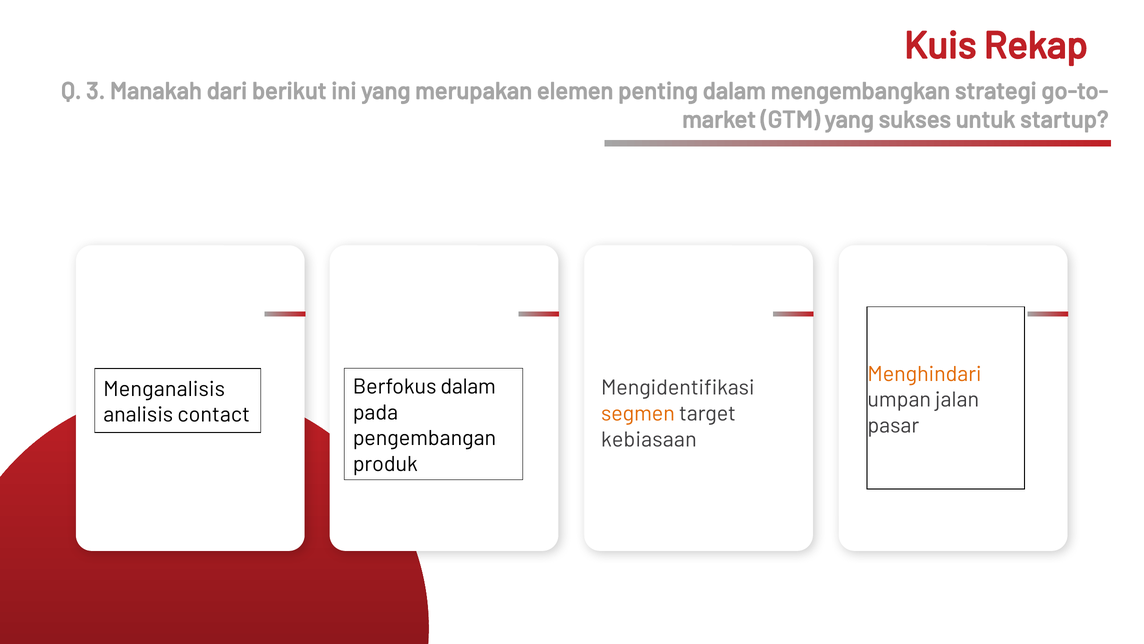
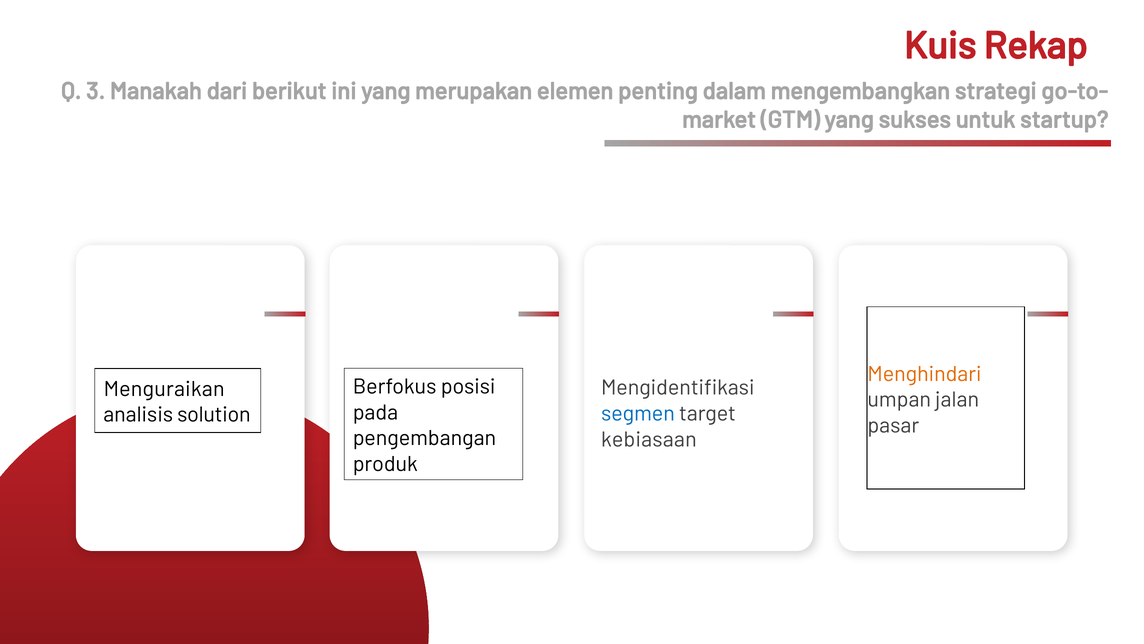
Berfokus dalam: dalam -> posisi (468, 387)
Menganalisis: Menganalisis -> Menguraikan (164, 389)
segmen colour: orange -> blue (638, 413)
contact: contact -> solution (214, 415)
